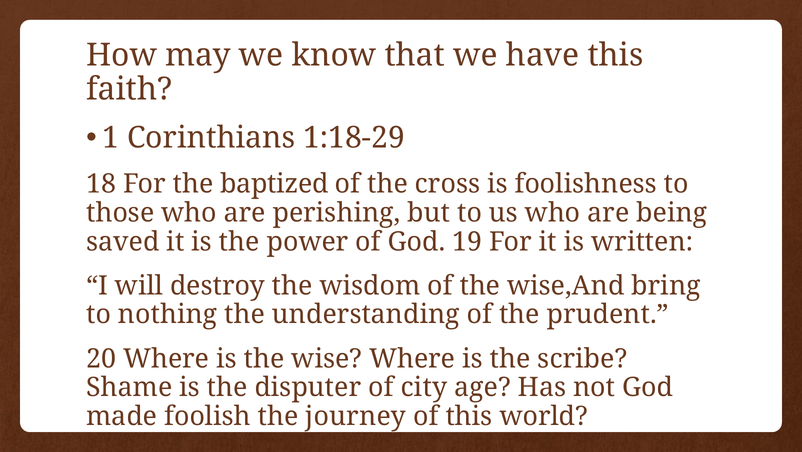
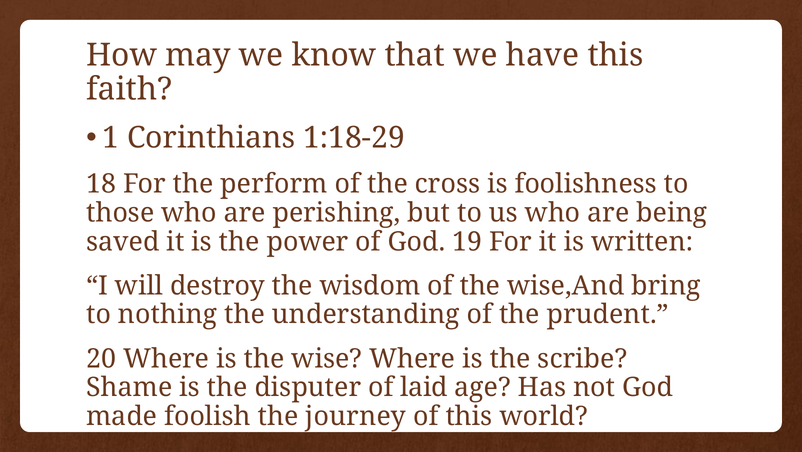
baptized: baptized -> perform (274, 183)
city: city -> laid (424, 387)
